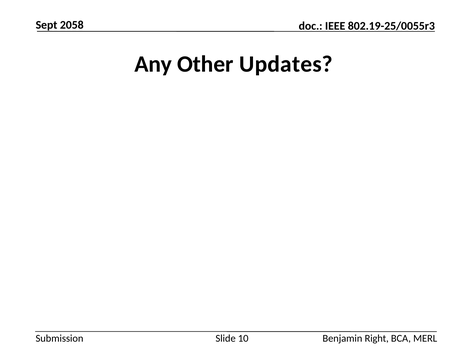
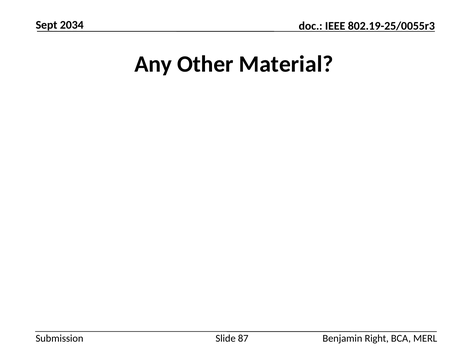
2058: 2058 -> 2034 (72, 25)
Updates: Updates -> Material (286, 64)
10: 10 -> 87 (243, 338)
